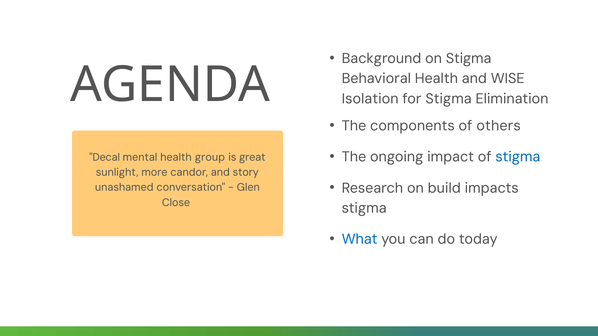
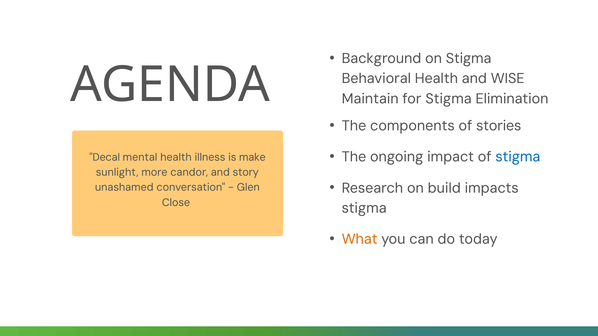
Isolation: Isolation -> Maintain (370, 99)
others: others -> stories (499, 126)
group: group -> illness (210, 157)
great: great -> make (252, 157)
What colour: blue -> orange (360, 239)
